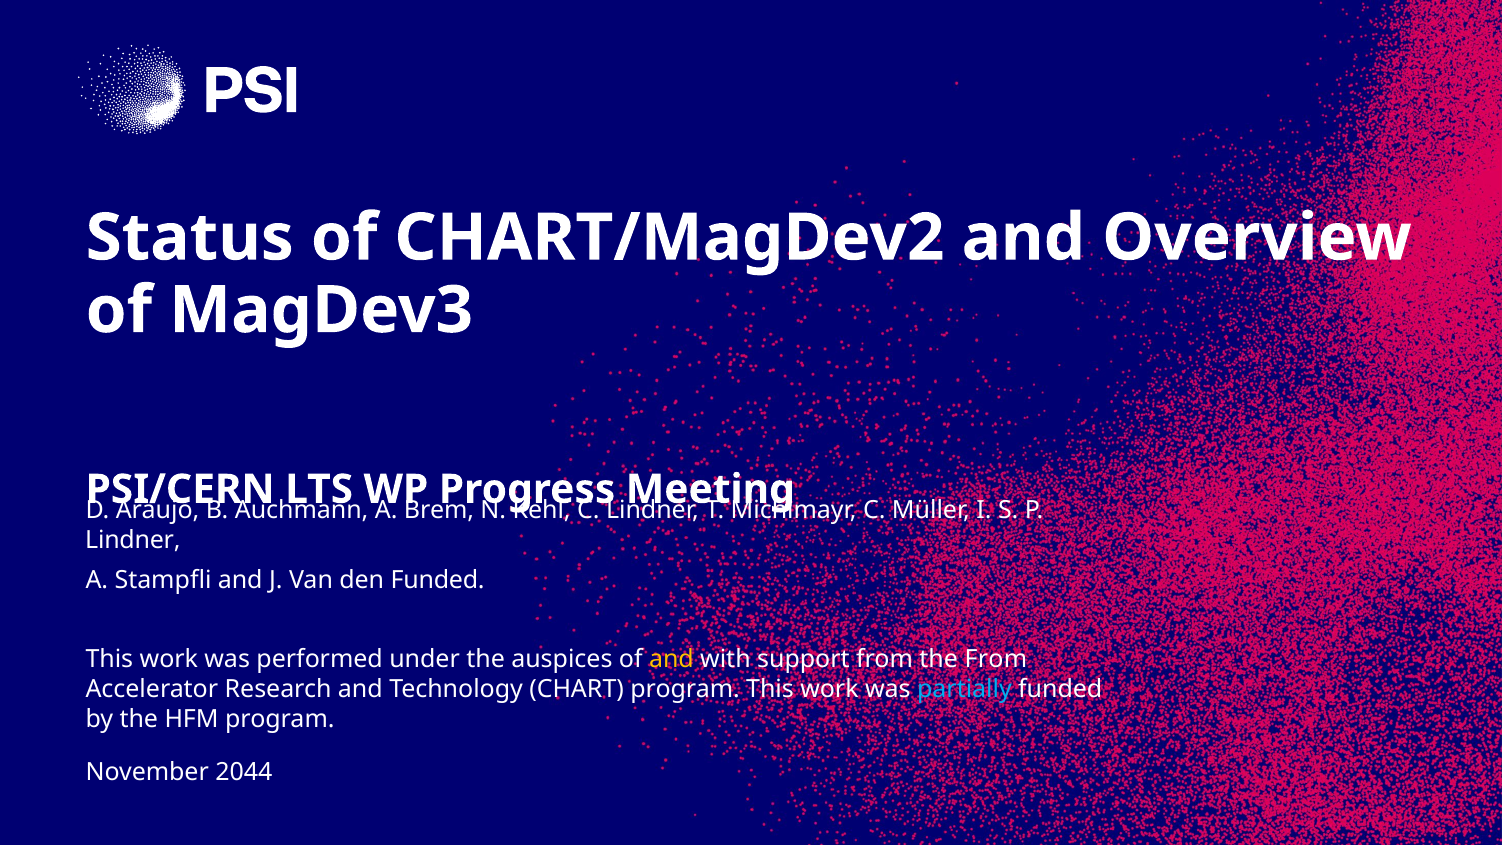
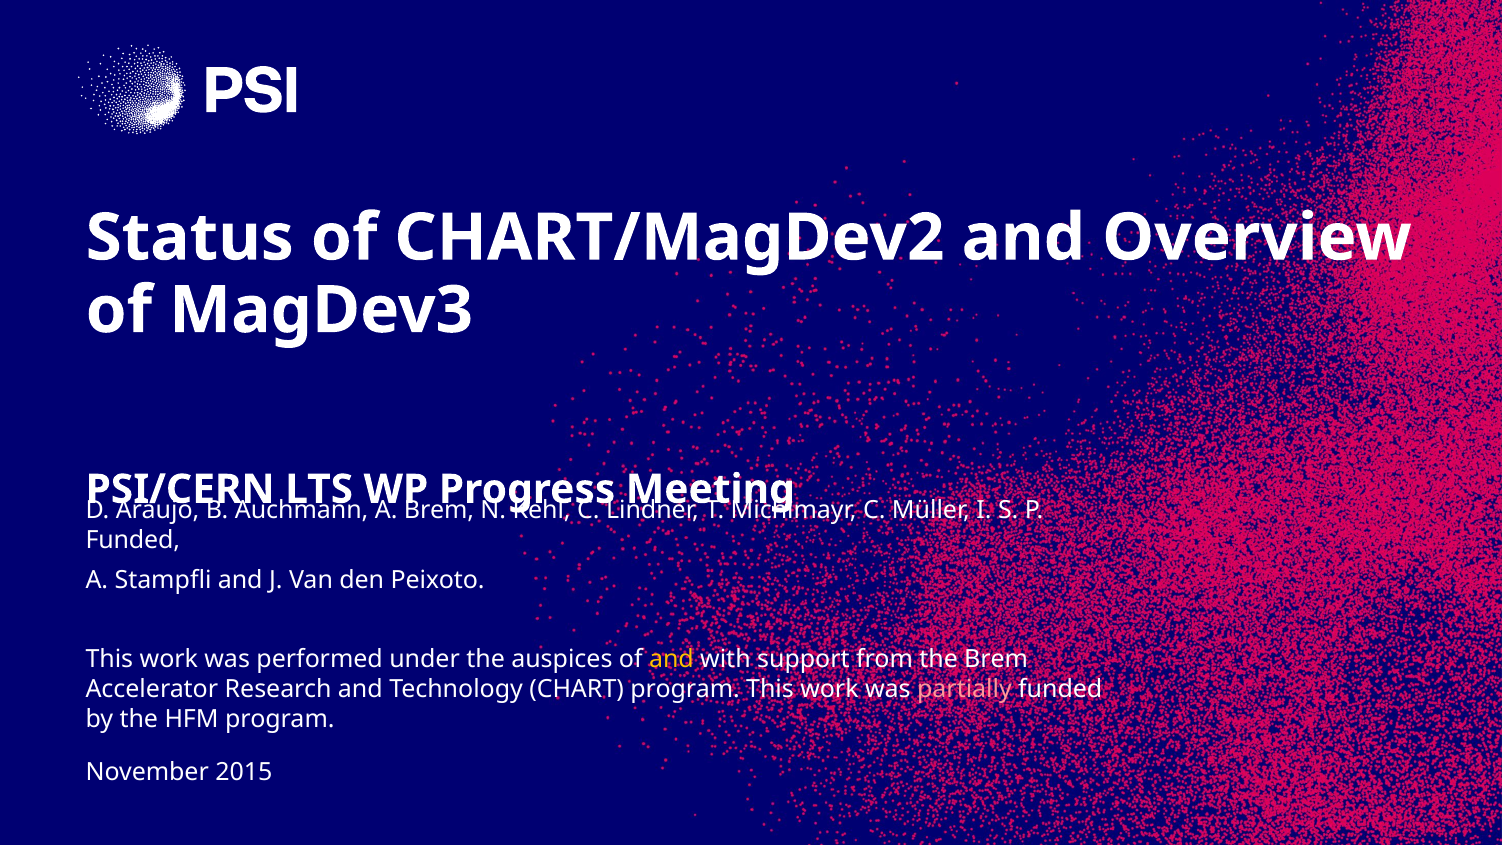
Lindner: Lindner -> Funded (133, 541)
den Funded: Funded -> Peixoto (438, 580)
the From: From -> Brem (996, 659)
partially colour: light blue -> pink (964, 689)
2044: 2044 -> 2015 (244, 772)
